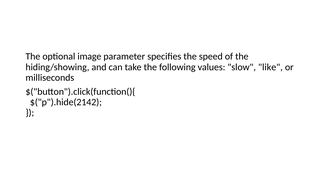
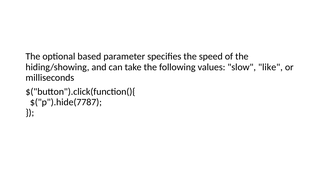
image: image -> based (89, 57)
$("p").hide(2142: $("p").hide(2142 -> $("p").hide(7787 (66, 102)
